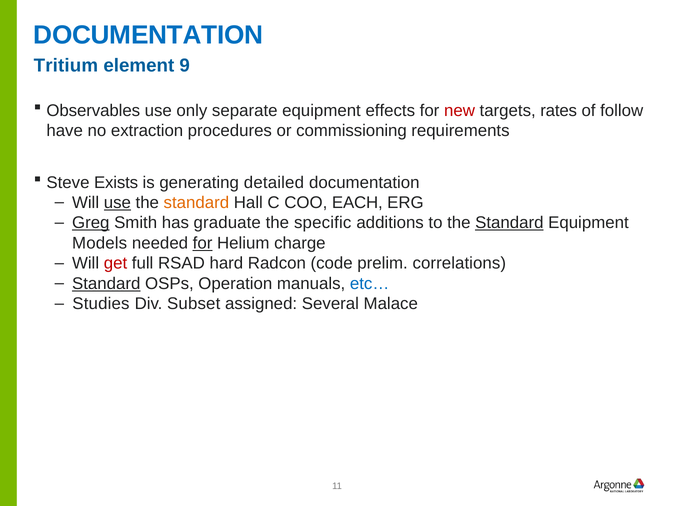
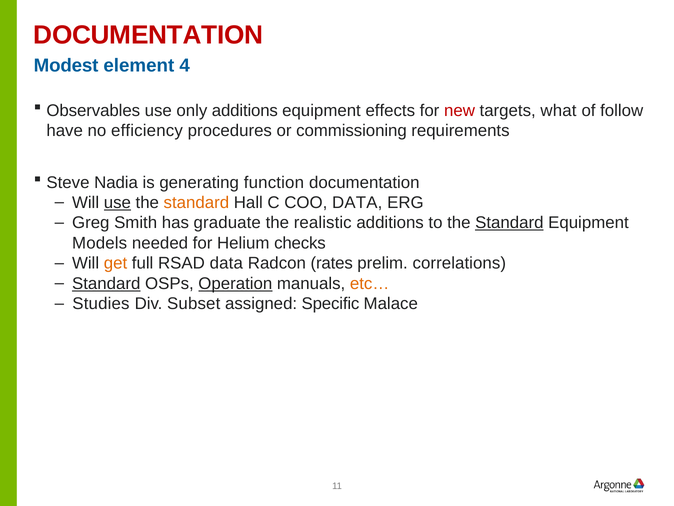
DOCUMENTATION colour: blue -> red (148, 35)
Tritium: Tritium -> Modest (66, 66)
9: 9 -> 4 (185, 66)
only separate: separate -> additions (245, 110)
rates: rates -> what (558, 110)
extraction: extraction -> efficiency (147, 131)
Exists: Exists -> Nadia (116, 182)
detailed: detailed -> function (274, 182)
COO EACH: EACH -> DATA (357, 202)
Greg underline: present -> none (91, 223)
specific: specific -> realistic (323, 223)
for underline: present -> none (203, 243)
charge: charge -> checks (300, 243)
get colour: red -> orange (116, 263)
RSAD hard: hard -> data (226, 263)
code: code -> rates (332, 263)
Operation underline: none -> present (235, 283)
etc… colour: blue -> orange (370, 283)
Several: Several -> Specific (330, 304)
